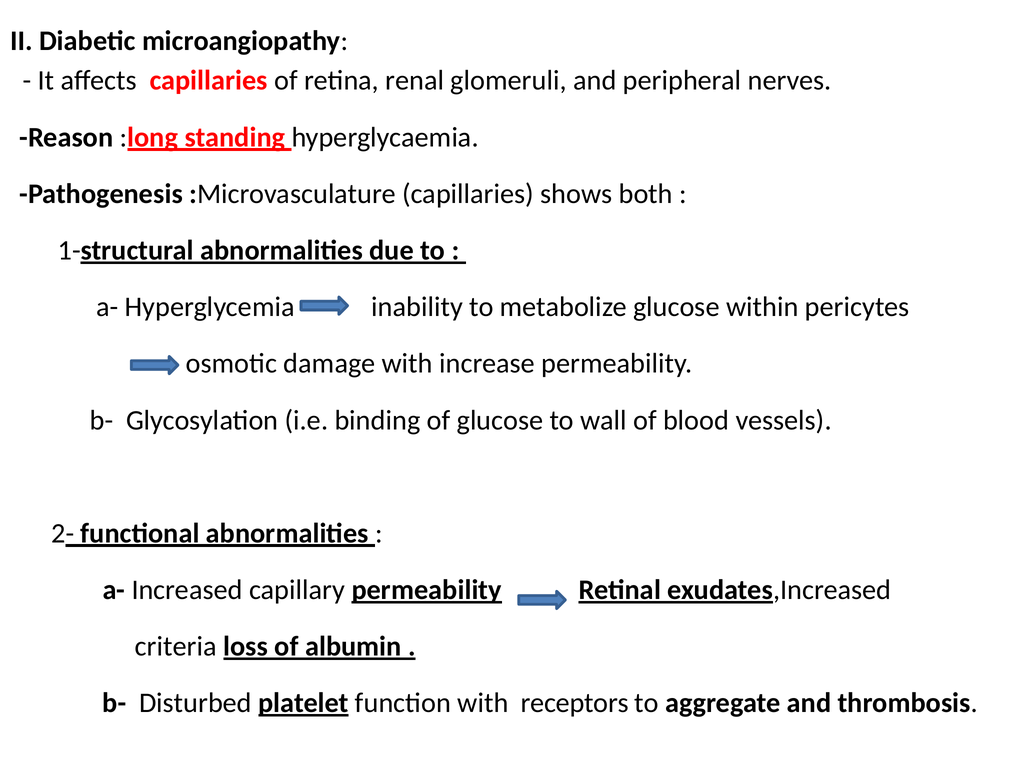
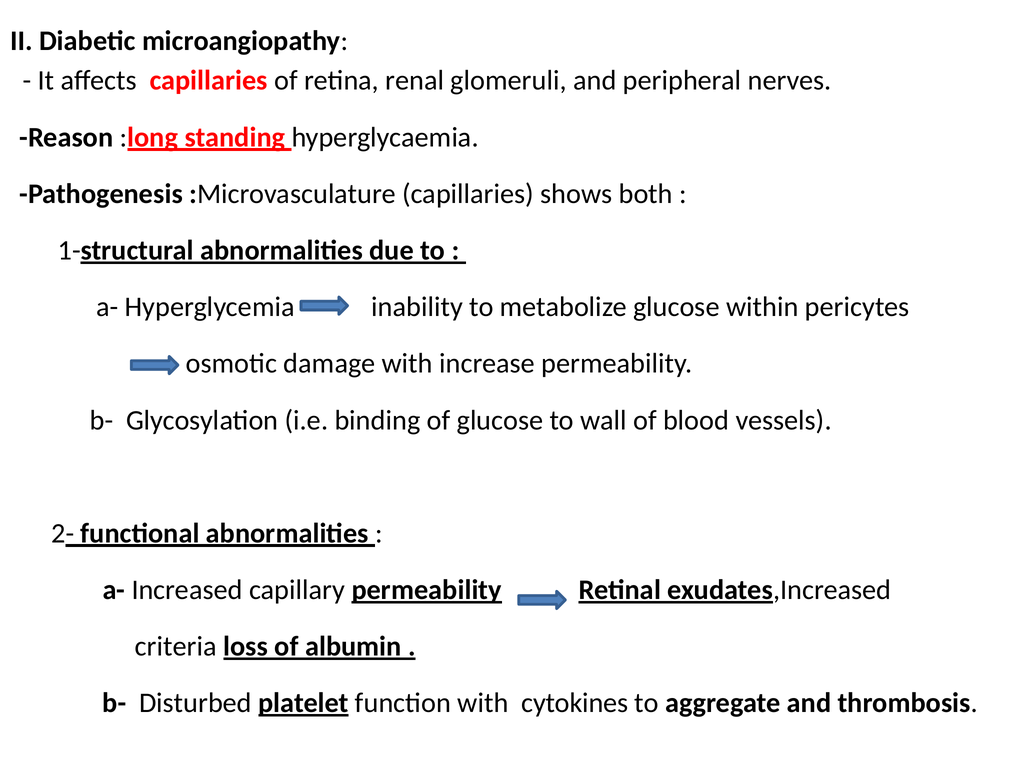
receptors: receptors -> cytokines (575, 703)
